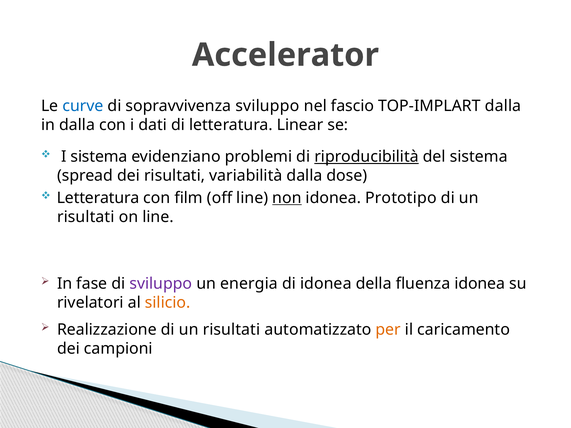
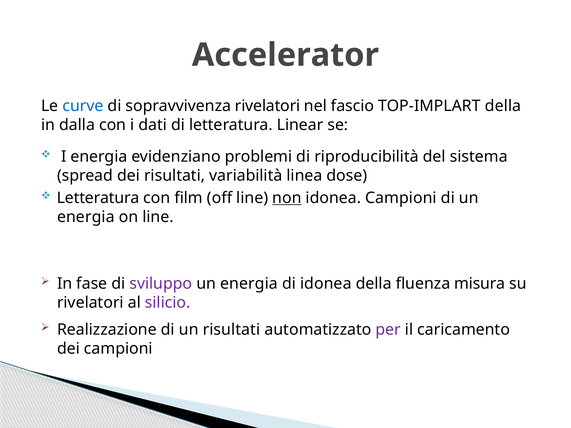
sopravvivenza sviluppo: sviluppo -> rivelatori (268, 106)
TOP-IMPLART dalla: dalla -> della (503, 106)
I sistema: sistema -> energia (99, 157)
riproducibilità underline: present -> none (367, 157)
variabilità dalla: dalla -> linea (304, 176)
idonea Prototipo: Prototipo -> Campioni (401, 198)
risultati: risultati -> energia (86, 217)
fluenza idonea: idonea -> misura (480, 284)
silicio colour: orange -> purple (168, 303)
per colour: orange -> purple (388, 330)
